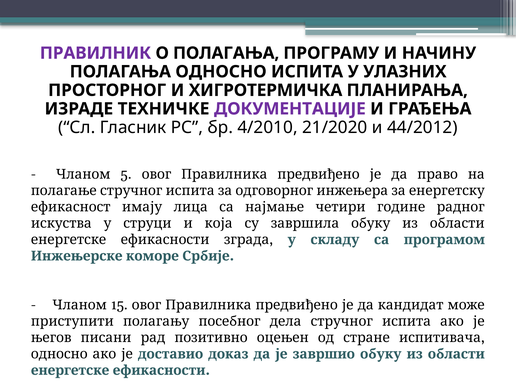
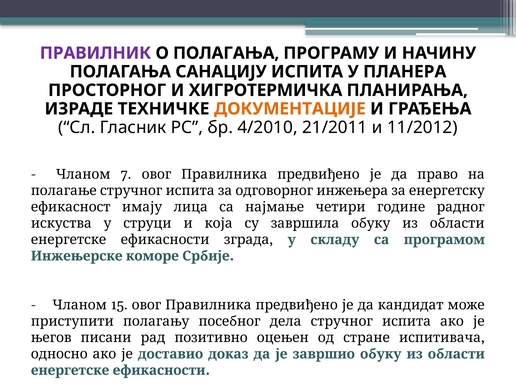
ПОЛАГАЊА ОДНОСНО: ОДНОСНО -> САНАЦИЈУ (221, 72)
УЛАЗНИХ: УЛАЗНИХ -> ПЛАНЕРА (405, 72)
ДОКУМЕНТАЦИЈЕ colour: purple -> orange (290, 109)
21/2020: 21/2020 -> 21/2011 (335, 127)
44/2012: 44/2012 -> 11/2012 (422, 127)
5: 5 -> 7 (126, 174)
